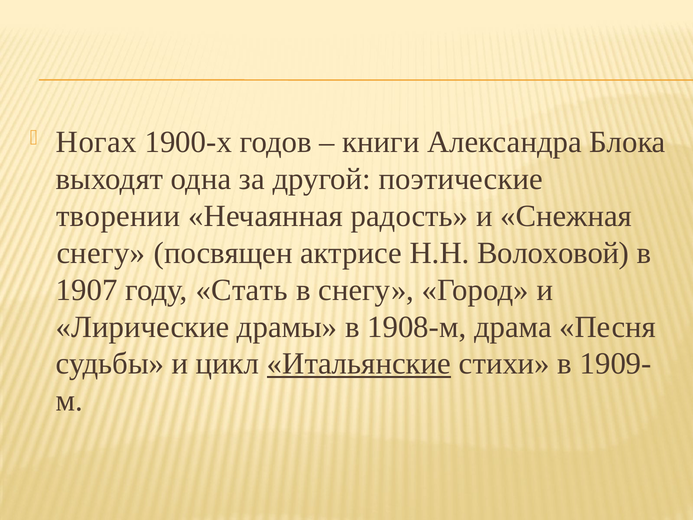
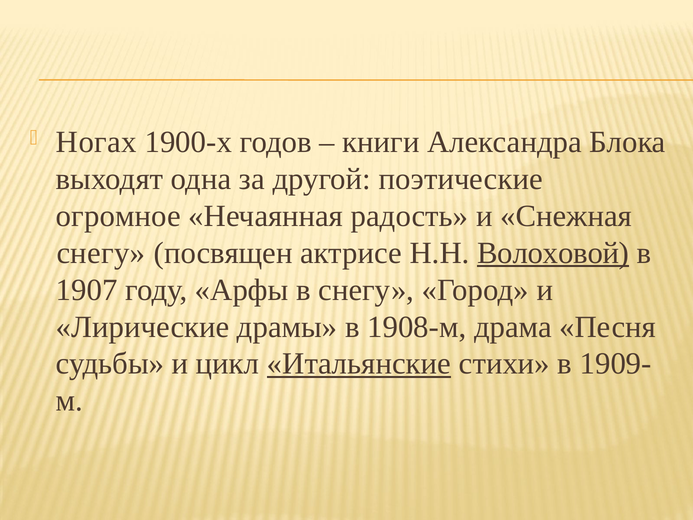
творении: творении -> огромное (118, 216)
Волоховой underline: none -> present (553, 253)
Стать: Стать -> Арфы (242, 290)
